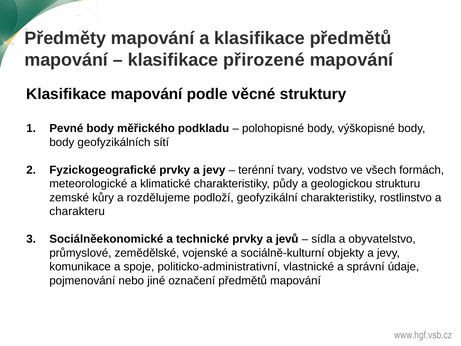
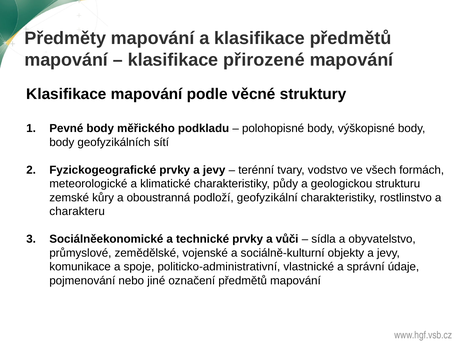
rozdělujeme: rozdělujeme -> oboustranná (158, 197)
jevů: jevů -> vůči (287, 239)
